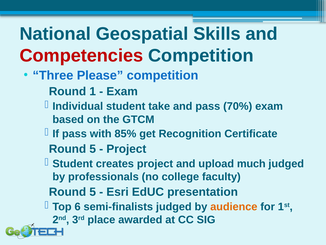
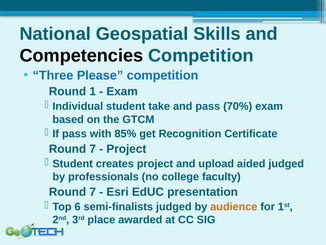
Competencies colour: red -> black (81, 56)
5: 5 -> 7 (93, 149)
much: much -> aided (251, 163)
5: 5 -> 7 (93, 192)
